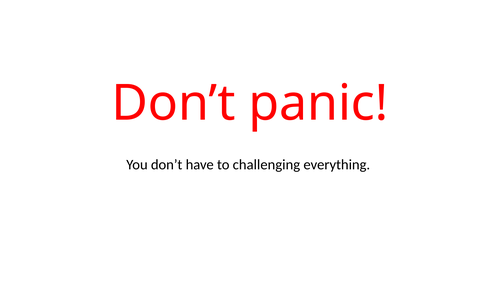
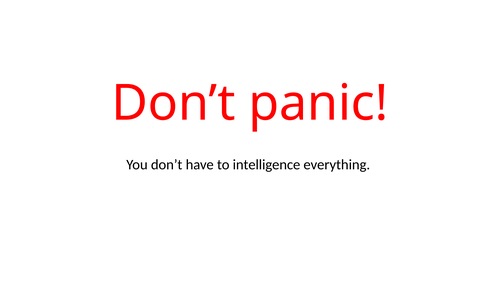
challenging: challenging -> intelligence (266, 165)
